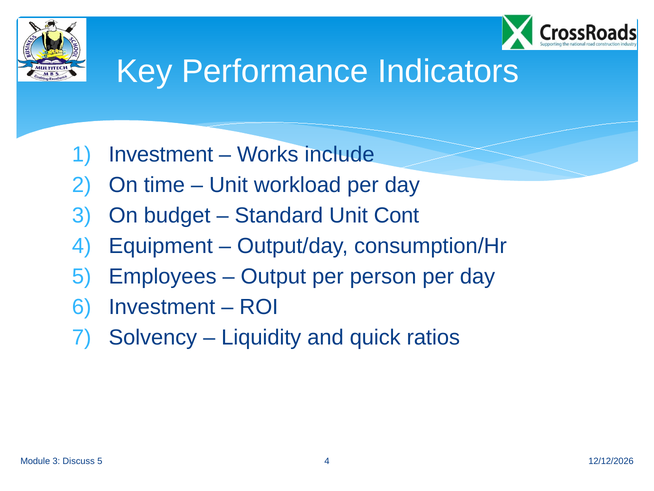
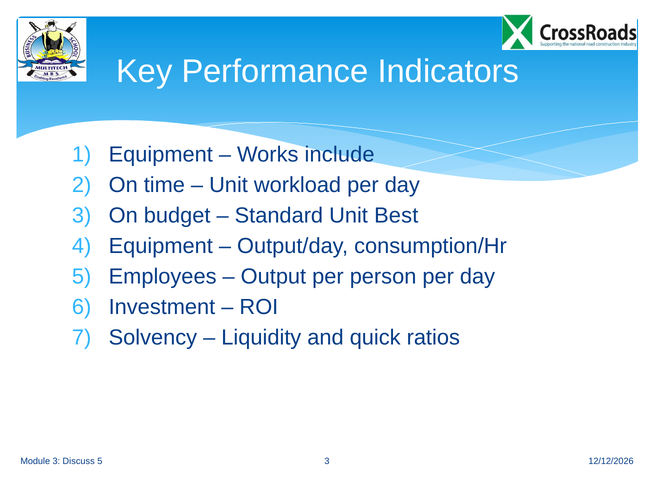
Investment: Investment -> Equipment (161, 154)
Cont: Cont -> Best (396, 215)
5 4: 4 -> 3 (327, 461)
